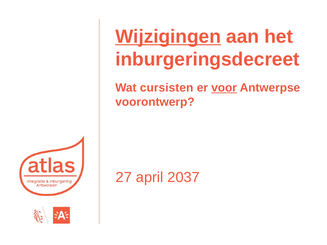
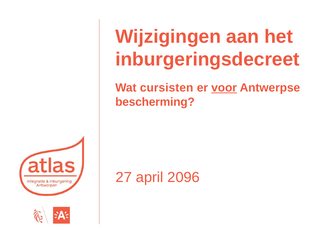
Wijzigingen underline: present -> none (168, 37)
voorontwerp: voorontwerp -> bescherming (155, 102)
2037: 2037 -> 2096 (184, 178)
